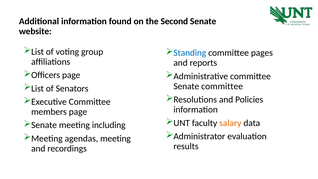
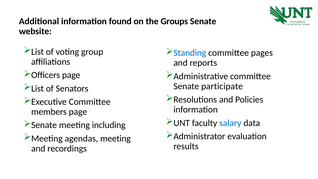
Second: Second -> Groups (174, 21)
Senate committee: committee -> participate (222, 86)
salary colour: orange -> blue (230, 123)
